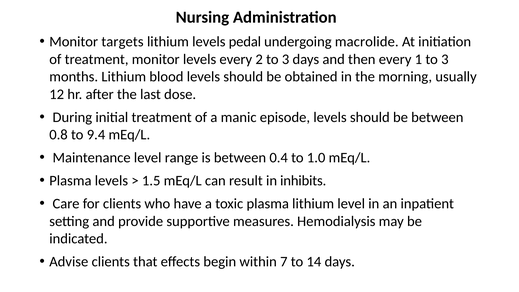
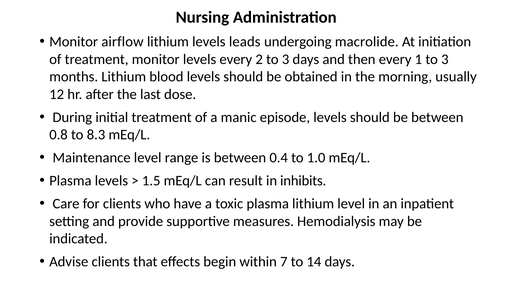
targets: targets -> airflow (122, 42)
pedal: pedal -> leads (245, 42)
9.4: 9.4 -> 8.3 (96, 135)
